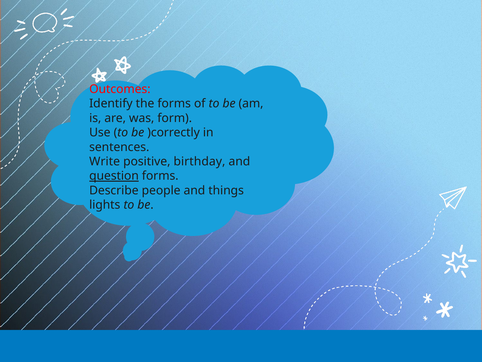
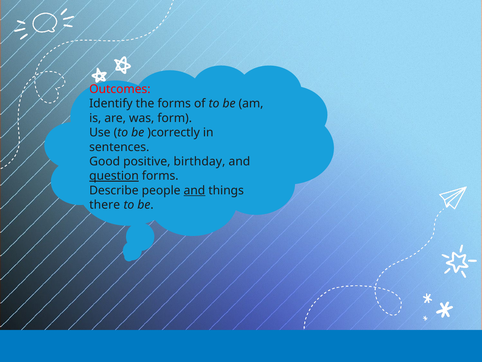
Write: Write -> Good (105, 161)
and underline: none -> present (194, 190)
lights: lights -> there (105, 205)
